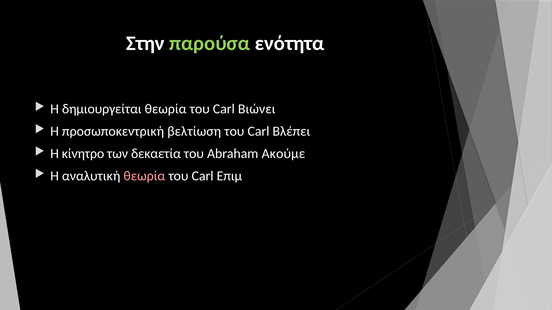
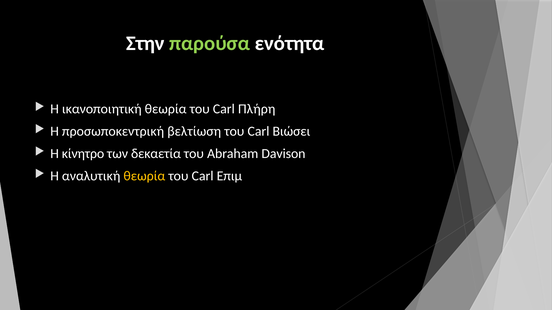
δημιουργείται: δημιουργείται -> ικανοποιητική (102, 109)
Βιώνει: Βιώνει -> Πλήρη (257, 109)
Βλέπει: Βλέπει -> Βιώσει (291, 131)
Ακούμε: Ακούμε -> Davison (283, 154)
θεωρία colour: pink -> yellow (144, 176)
